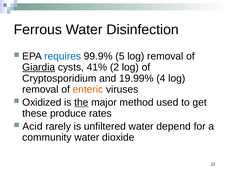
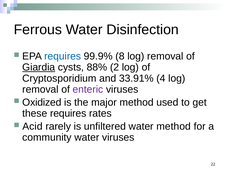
5: 5 -> 8 (120, 56)
41%: 41% -> 88% (97, 67)
19.99%: 19.99% -> 33.91% (136, 78)
enteric colour: orange -> purple (88, 89)
the underline: present -> none (81, 102)
these produce: produce -> requires (68, 113)
water depend: depend -> method (174, 126)
water dioxide: dioxide -> viruses (118, 137)
